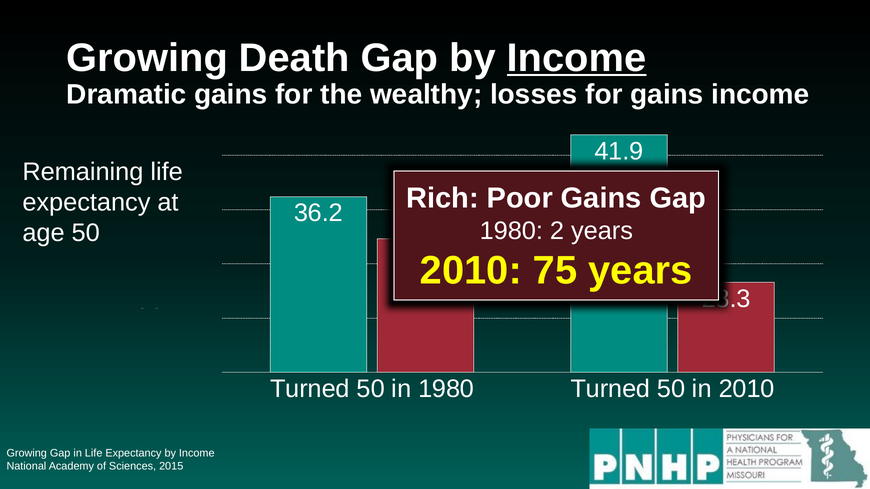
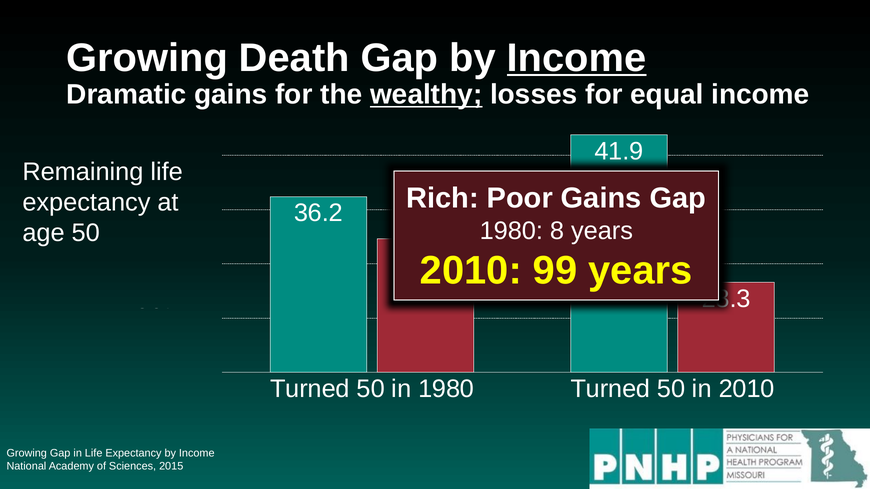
wealthy underline: none -> present (426, 95)
for gains: gains -> equal (667, 95)
2: 2 -> 8 (557, 231)
75: 75 -> 99 (555, 271)
